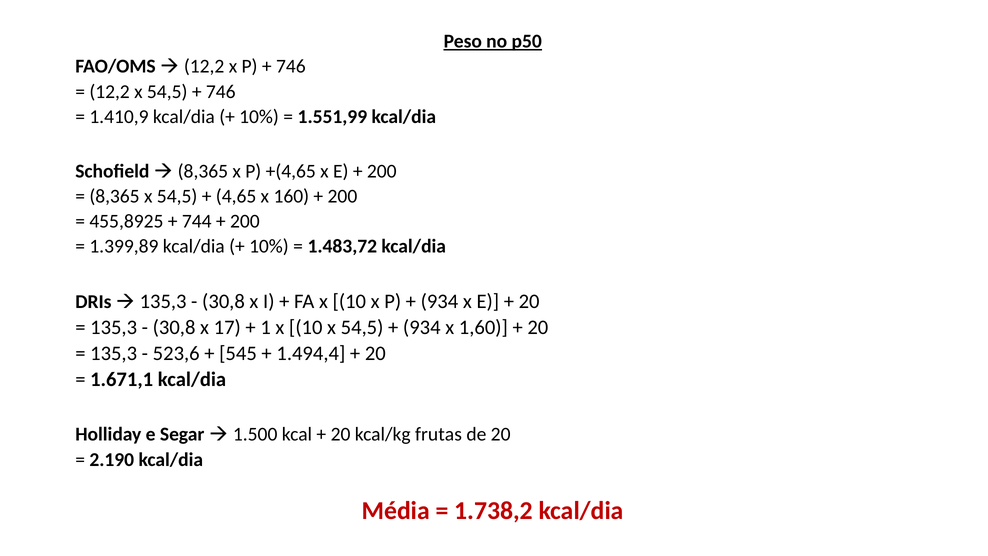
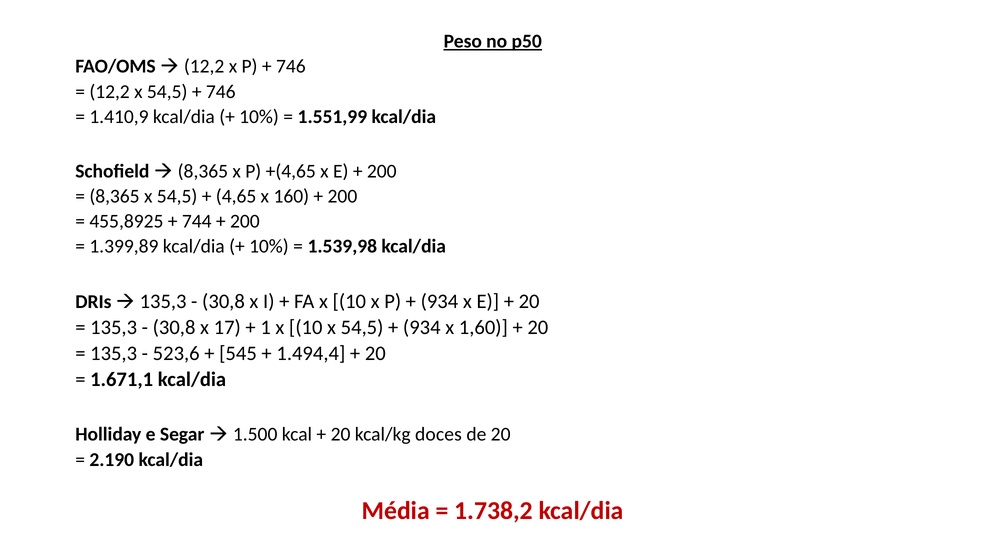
1.483,72: 1.483,72 -> 1.539,98 (342, 246)
frutas: frutas -> doces (438, 434)
